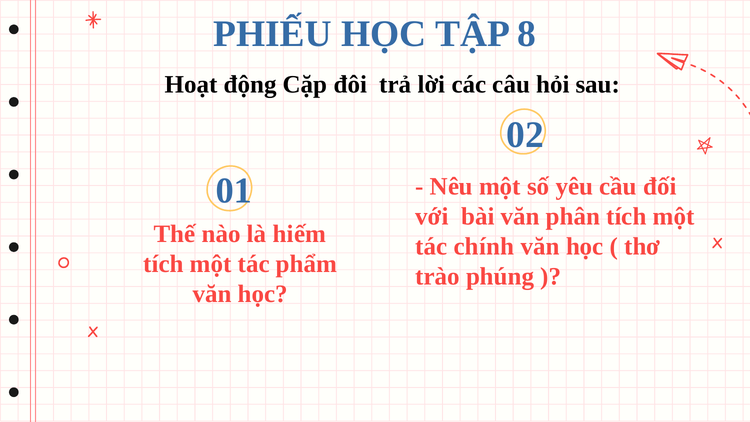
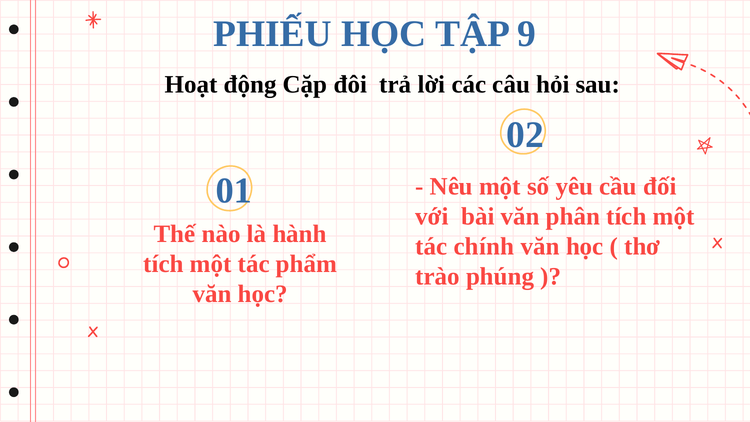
8: 8 -> 9 (527, 34)
hiếm: hiếm -> hành (300, 234)
